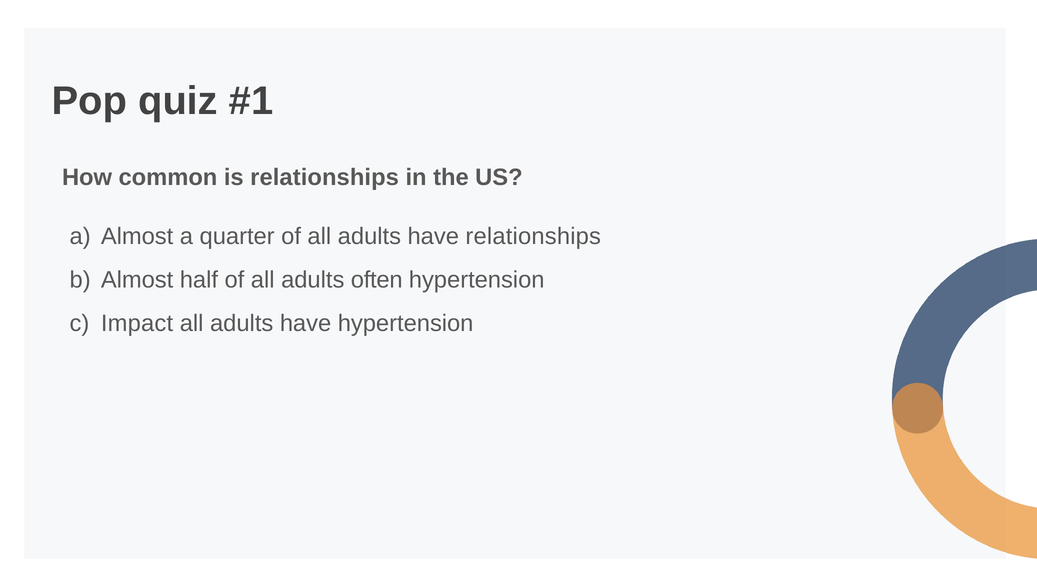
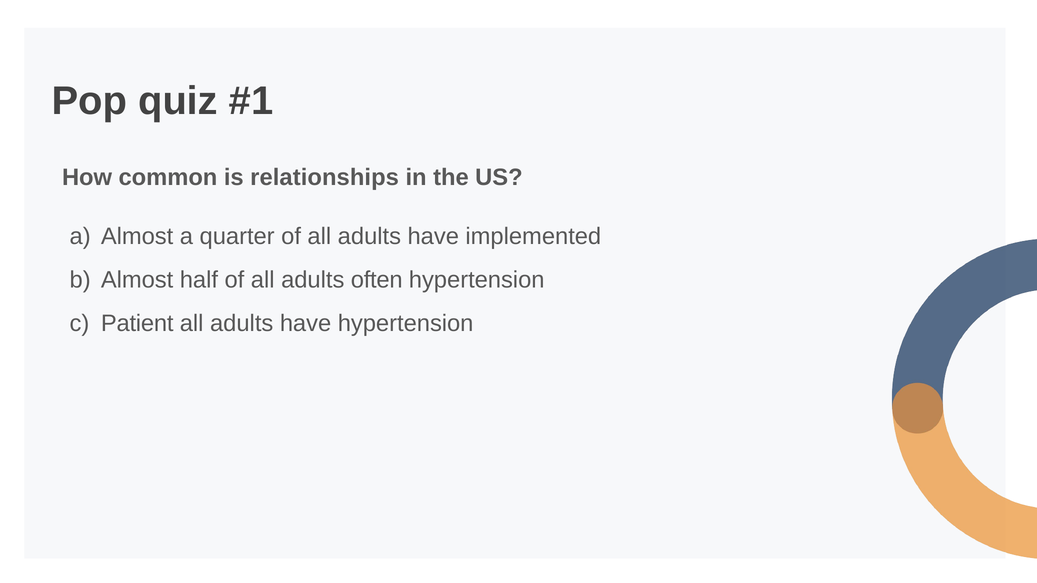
have relationships: relationships -> implemented (533, 236)
Impact: Impact -> Patient (137, 324)
